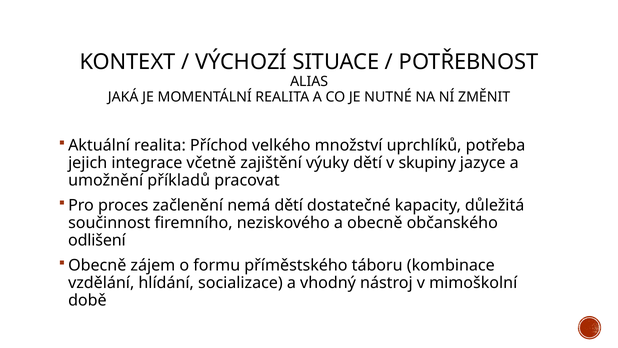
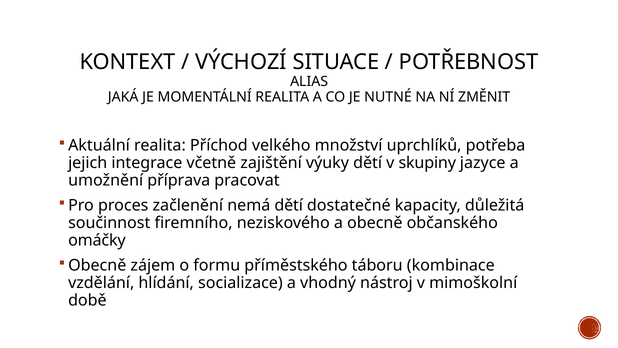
příkladů: příkladů -> příprava (179, 180)
odlišení: odlišení -> omáčky (97, 240)
